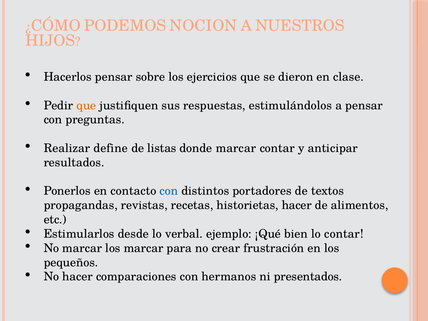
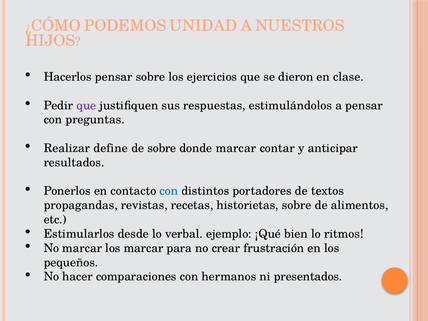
NOCION: NOCION -> UNIDAD (203, 26)
que colour: orange -> purple (86, 105)
de listas: listas -> sobre (162, 148)
historietas hacer: hacer -> sobre (297, 205)
lo contar: contar -> ritmos (344, 234)
